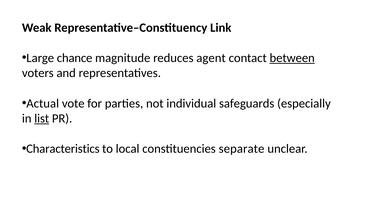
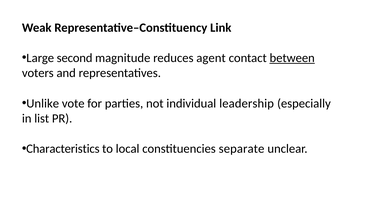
chance: chance -> second (75, 58)
Actual: Actual -> Unlike (43, 103)
safeguards: safeguards -> leadership (247, 103)
list underline: present -> none (42, 118)
